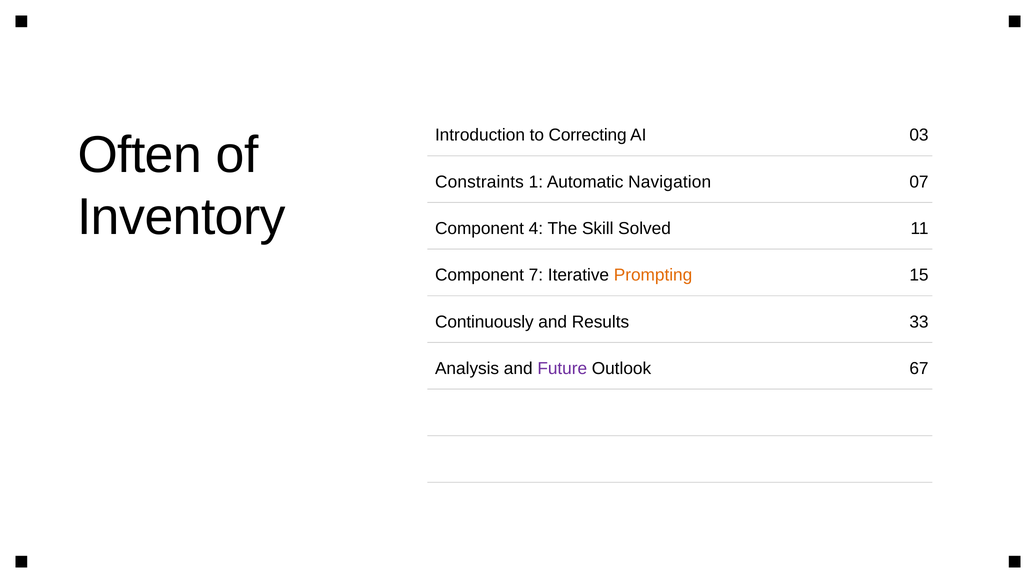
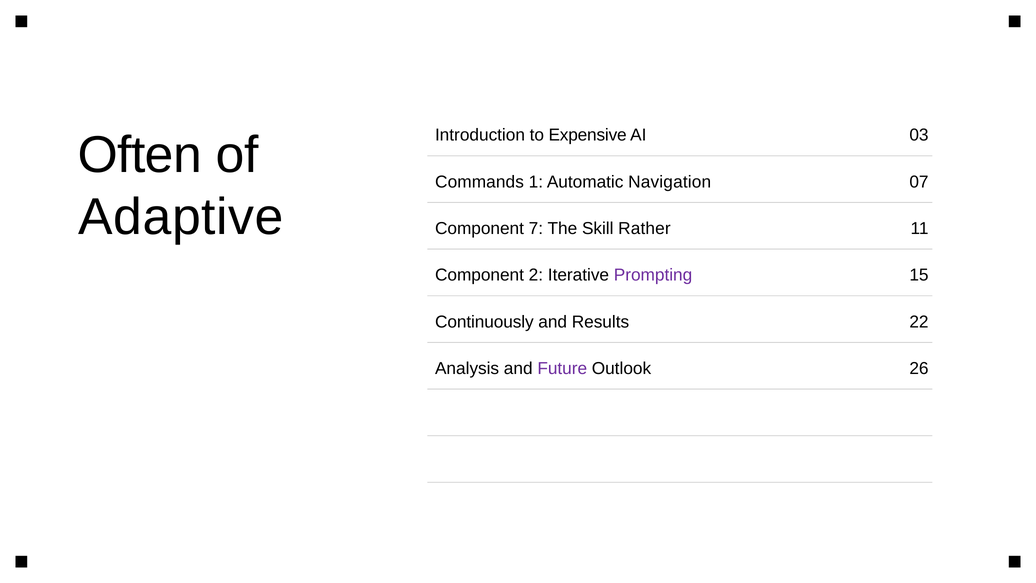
Correcting: Correcting -> Expensive (588, 135)
Constraints: Constraints -> Commands (479, 182)
Inventory: Inventory -> Adaptive (181, 217)
4: 4 -> 7 (536, 228)
Solved: Solved -> Rather (644, 228)
7: 7 -> 2 (536, 275)
Prompting colour: orange -> purple (653, 275)
33: 33 -> 22 (919, 322)
67: 67 -> 26 (919, 368)
